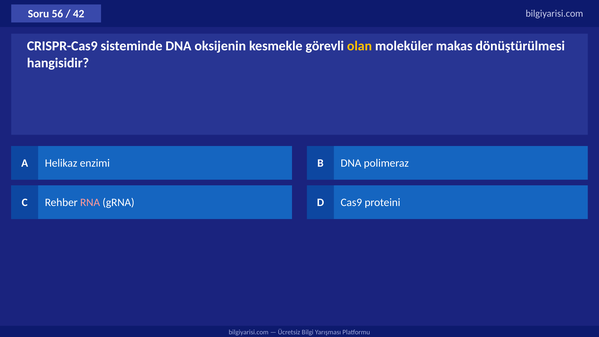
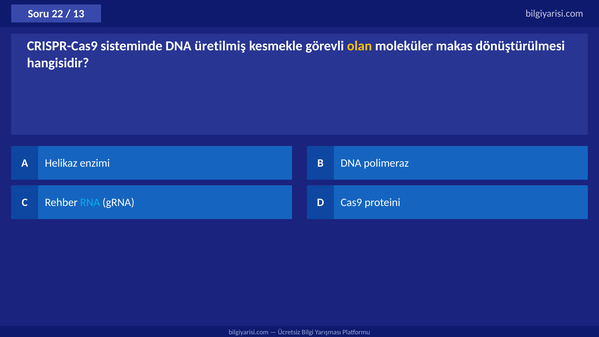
56: 56 -> 22 (57, 14)
42: 42 -> 13 (79, 14)
oksijenin: oksijenin -> üretilmiş (220, 46)
RNA colour: pink -> light blue (90, 202)
